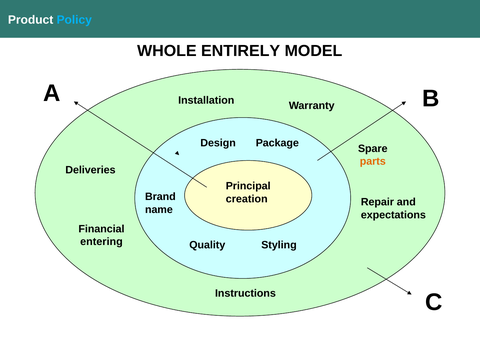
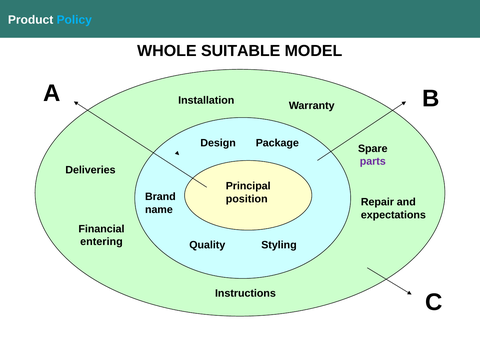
ENTIRELY: ENTIRELY -> SUITABLE (241, 51)
parts colour: orange -> purple (373, 161)
creation: creation -> position (247, 199)
